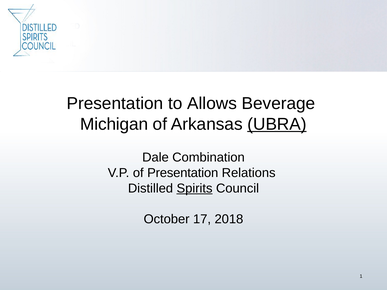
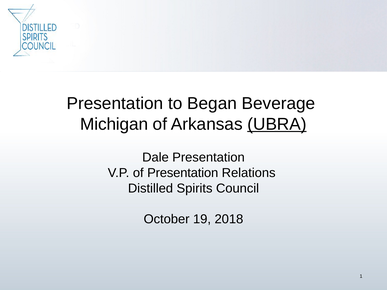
Allows: Allows -> Began (212, 104)
Dale Combination: Combination -> Presentation (209, 157)
Spirits underline: present -> none (195, 188)
17: 17 -> 19 (202, 219)
